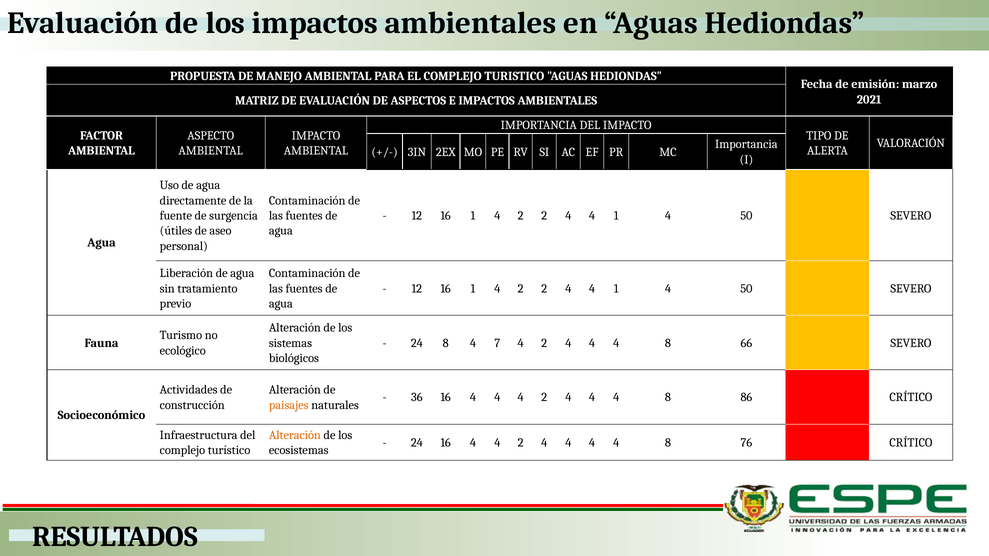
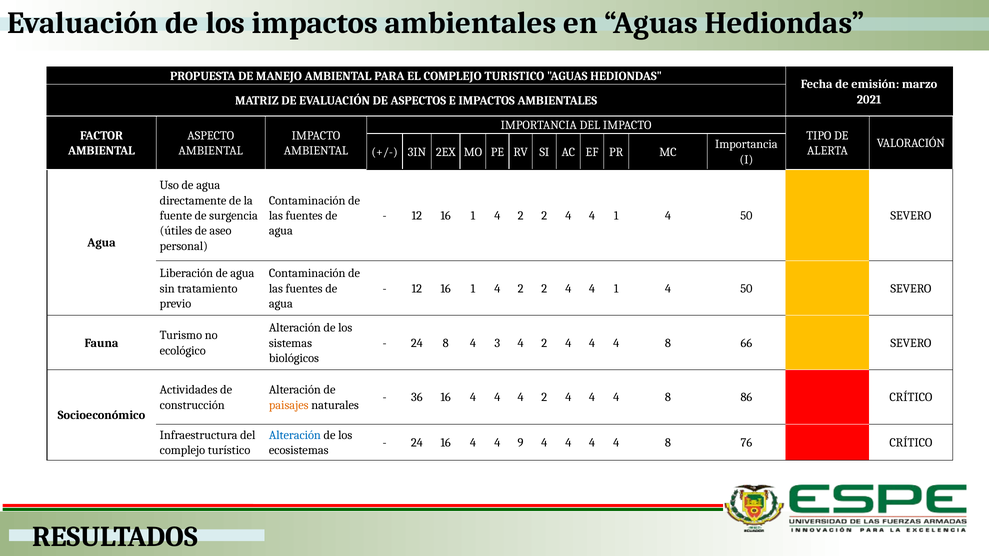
7: 7 -> 3 (497, 343)
Alteración colour: orange -> blue (295, 435)
16 4 4 2: 2 -> 9 (521, 443)
